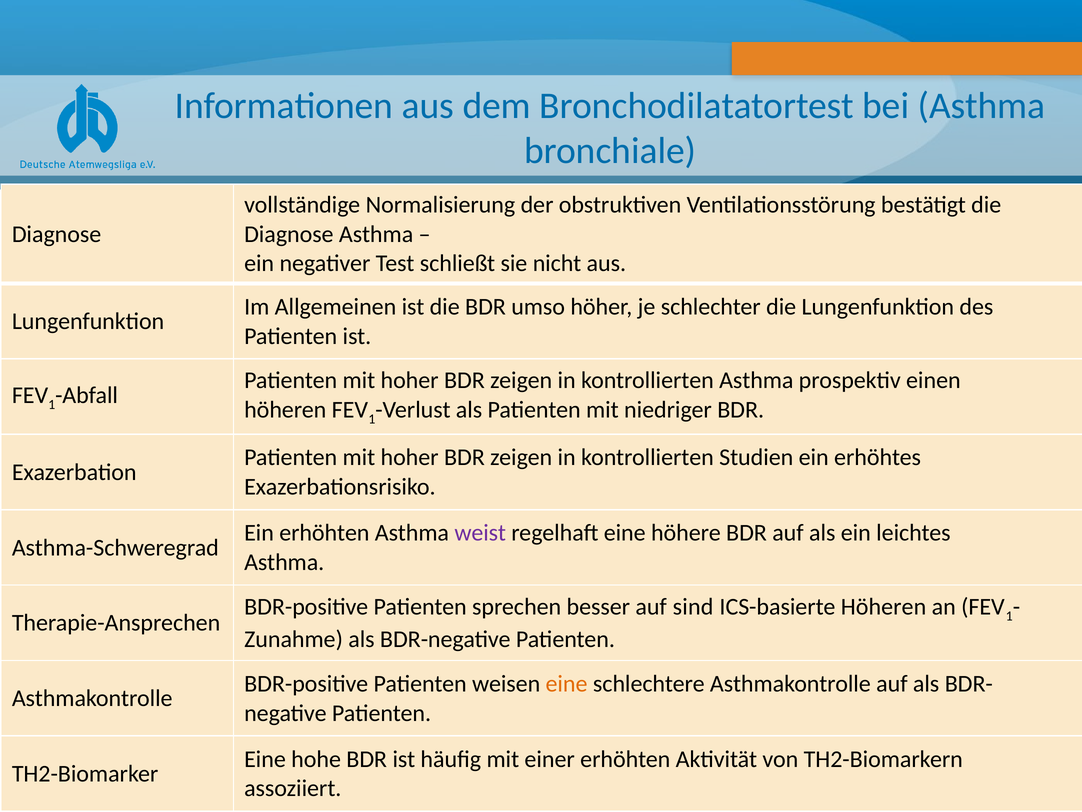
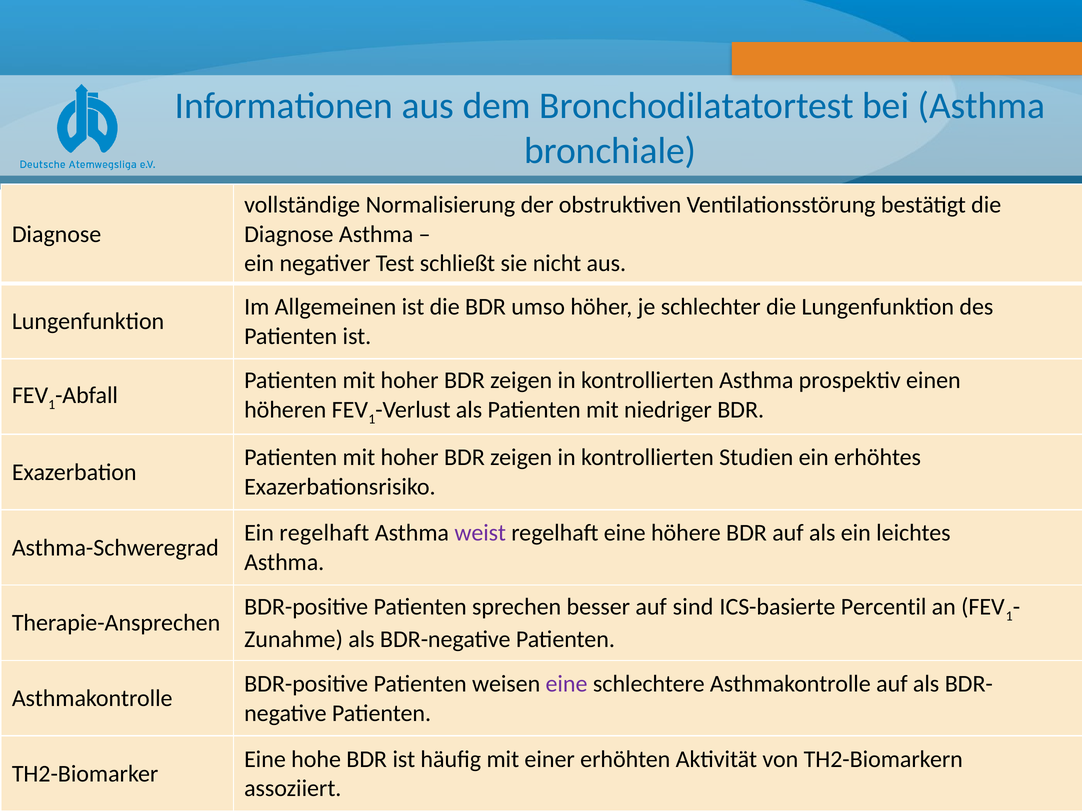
Ein erhöhten: erhöhten -> regelhaft (324, 533)
ICS-basierte Höheren: Höheren -> Percentil (884, 606)
eine colour: orange -> purple (567, 683)
